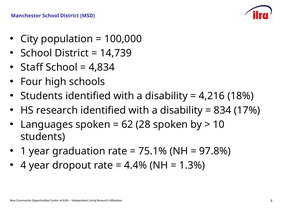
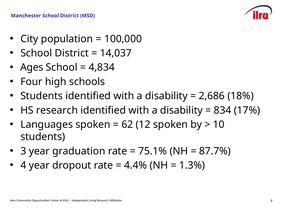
14,739: 14,739 -> 14,037 (116, 53)
Staff: Staff -> Ages (32, 67)
4,216: 4,216 -> 2,686 (212, 96)
28: 28 -> 12 (143, 124)
1: 1 -> 3 (23, 151)
97.8%: 97.8% -> 87.7% (215, 151)
